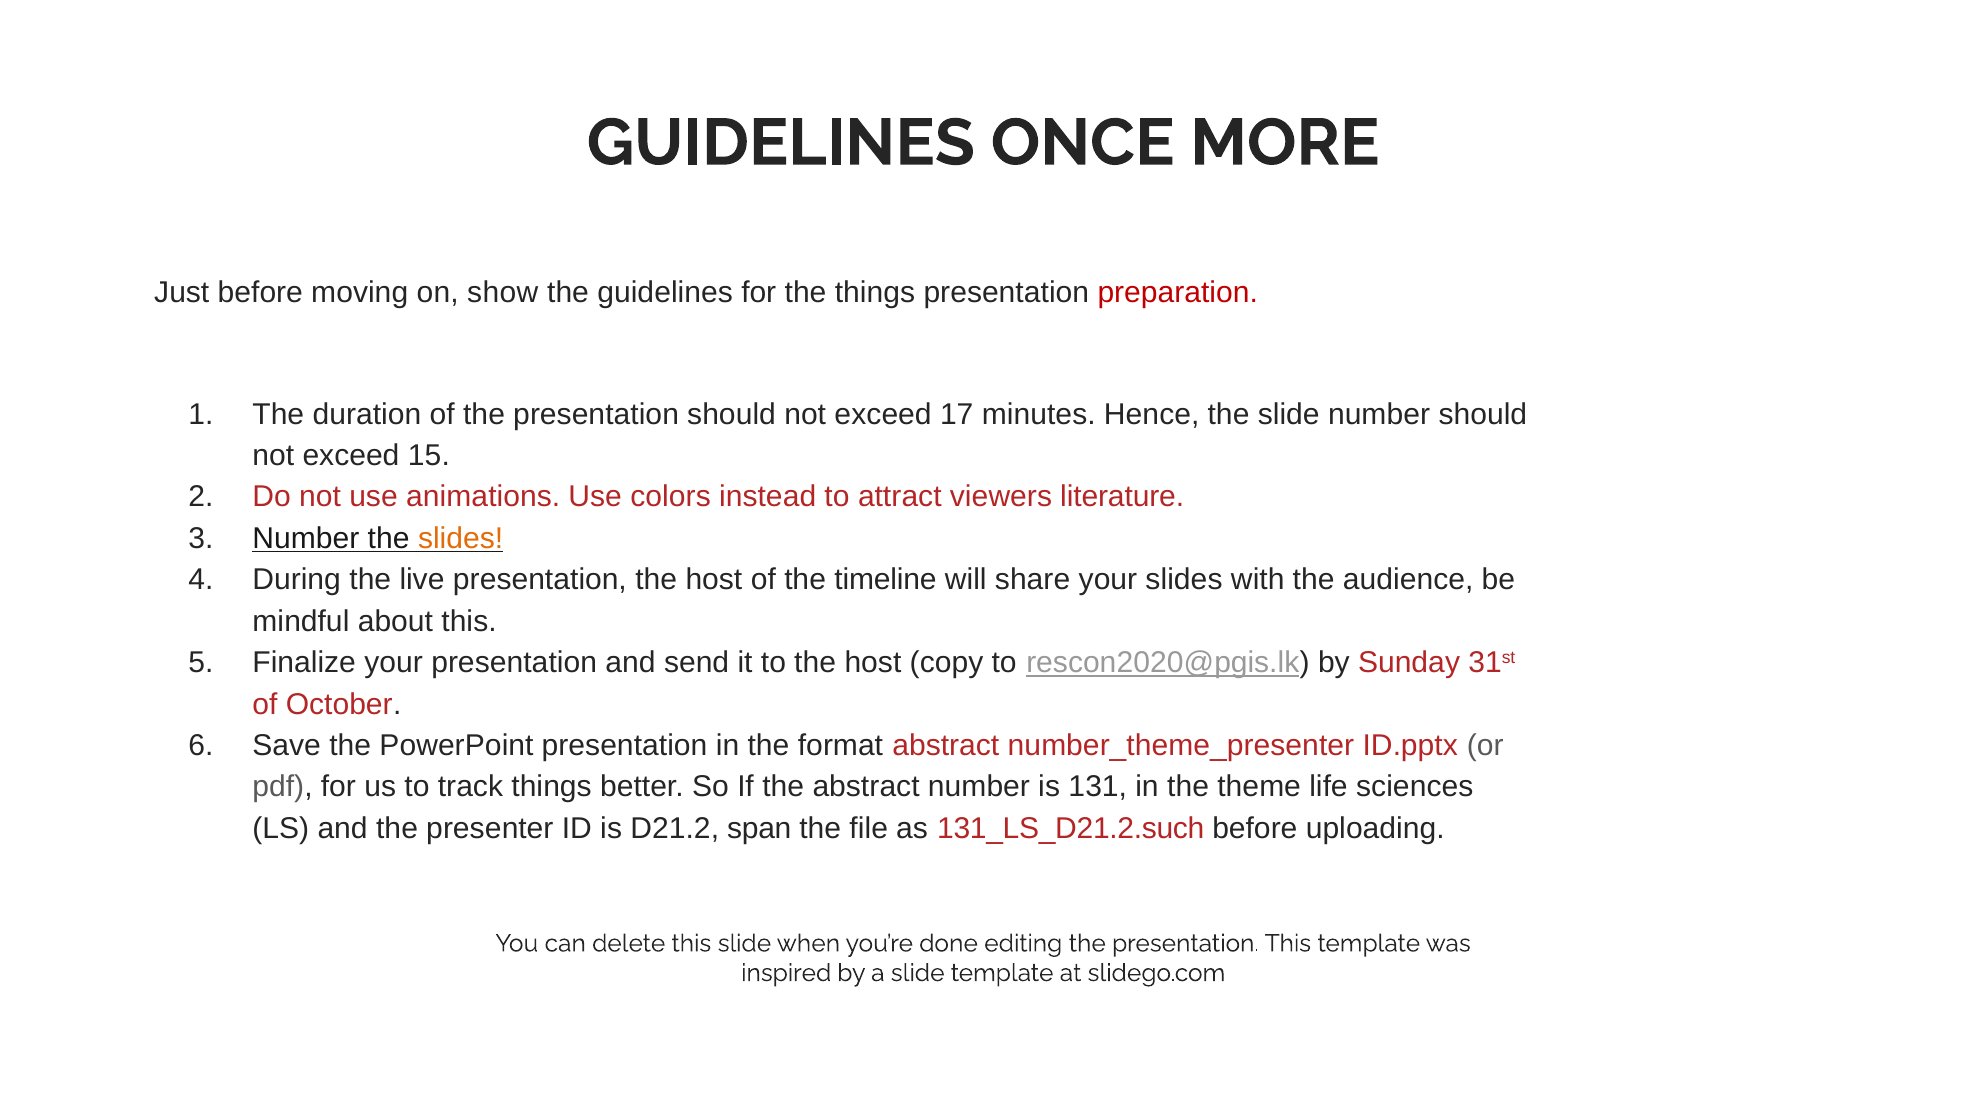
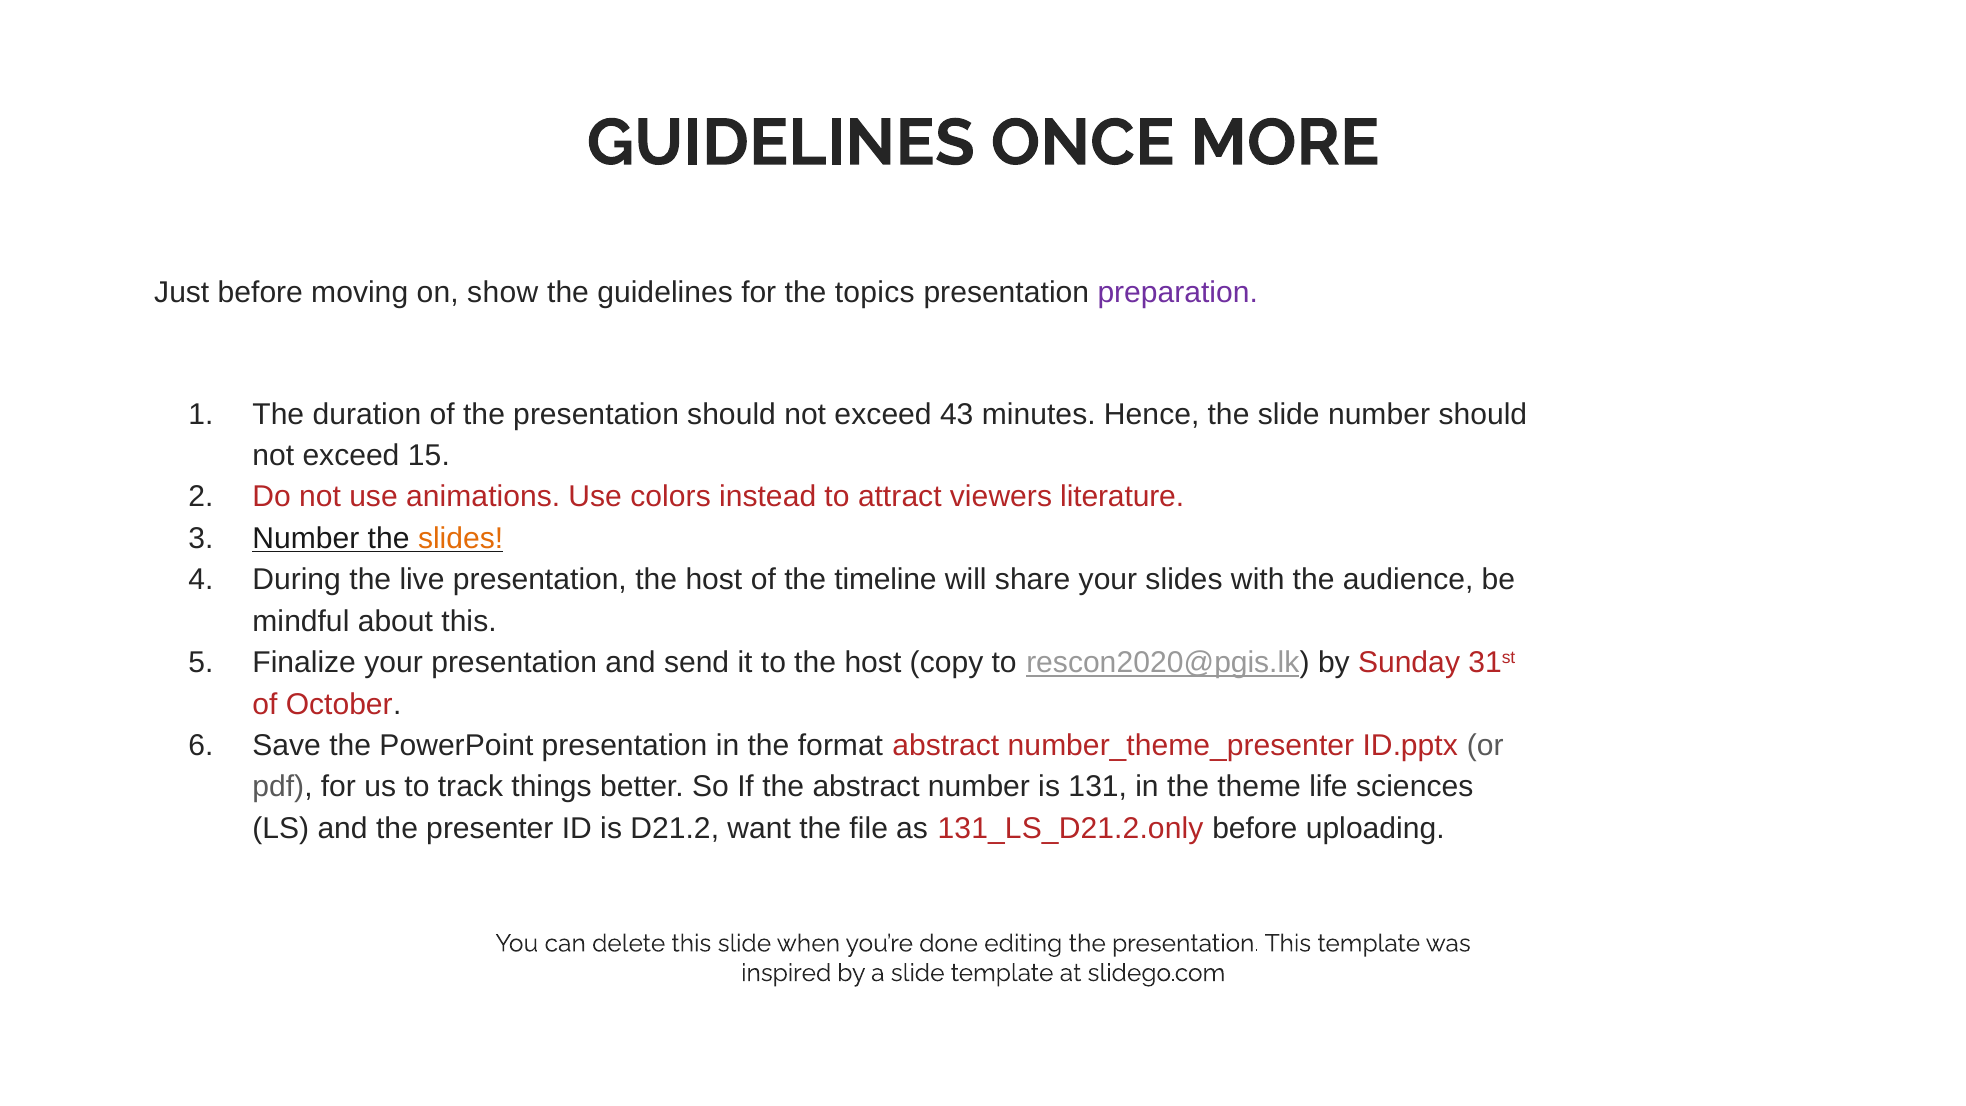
the things: things -> topics (875, 293)
preparation colour: red -> purple (1178, 293)
17: 17 -> 43 (957, 414)
span: span -> want (759, 828)
131_LS_D21.2.such: 131_LS_D21.2.such -> 131_LS_D21.2.only (1071, 828)
